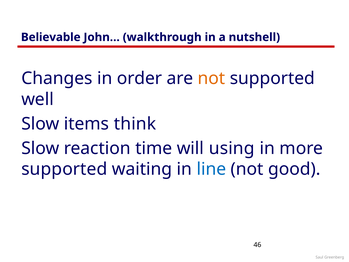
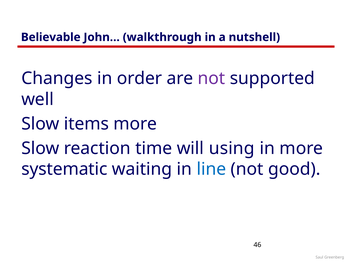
not colour: orange -> purple (211, 78)
items think: think -> more (135, 124)
supported: supported -> systematic (64, 169)
